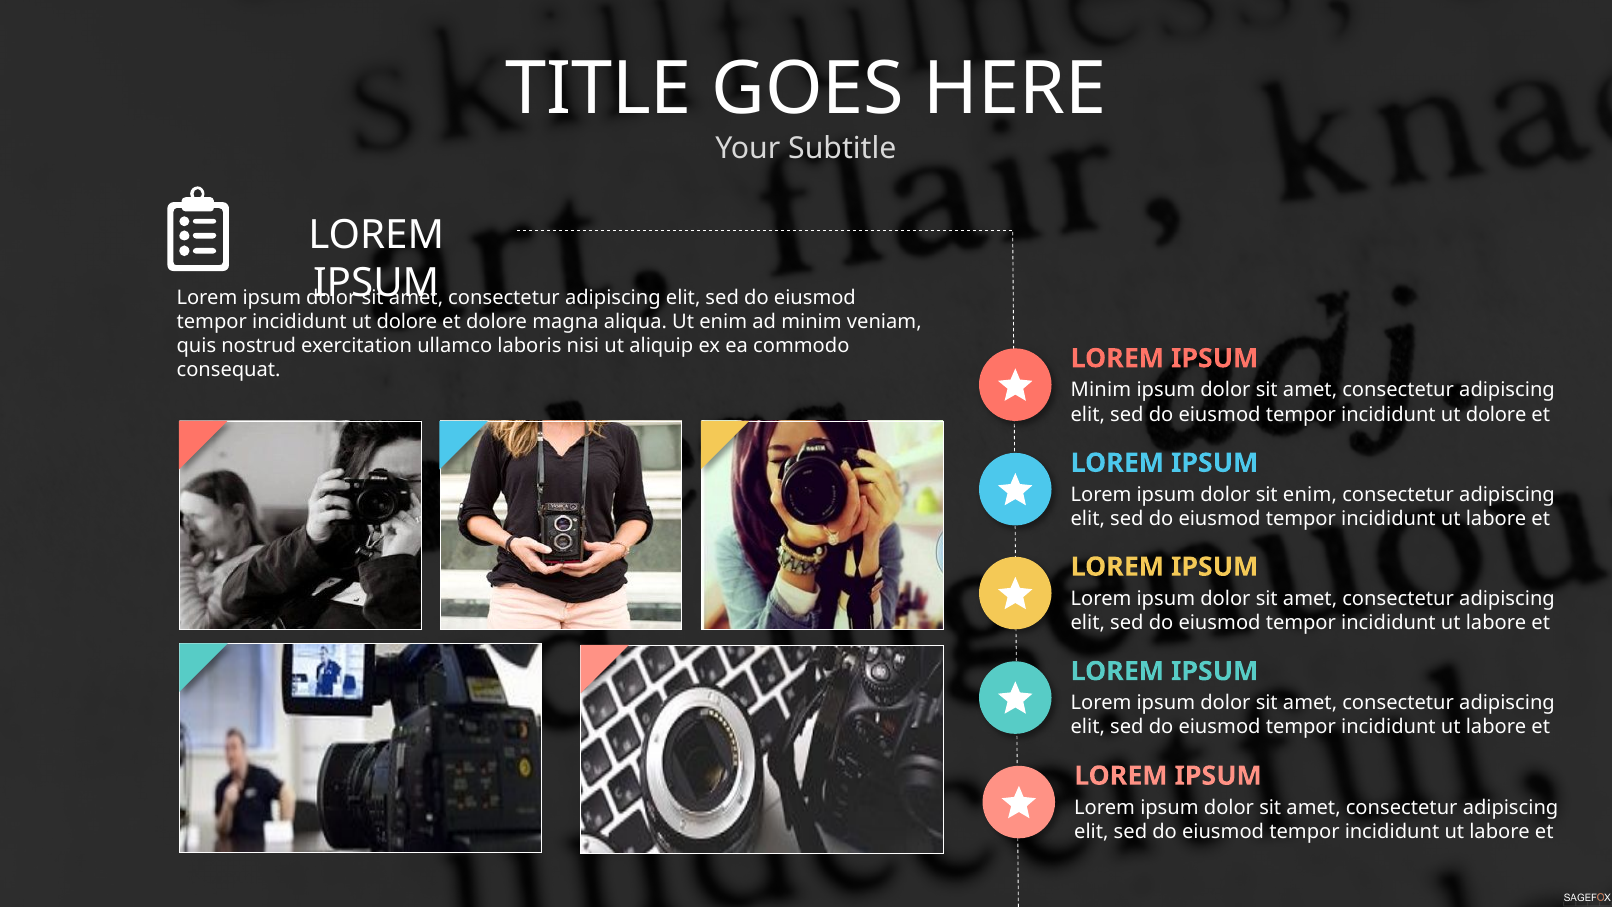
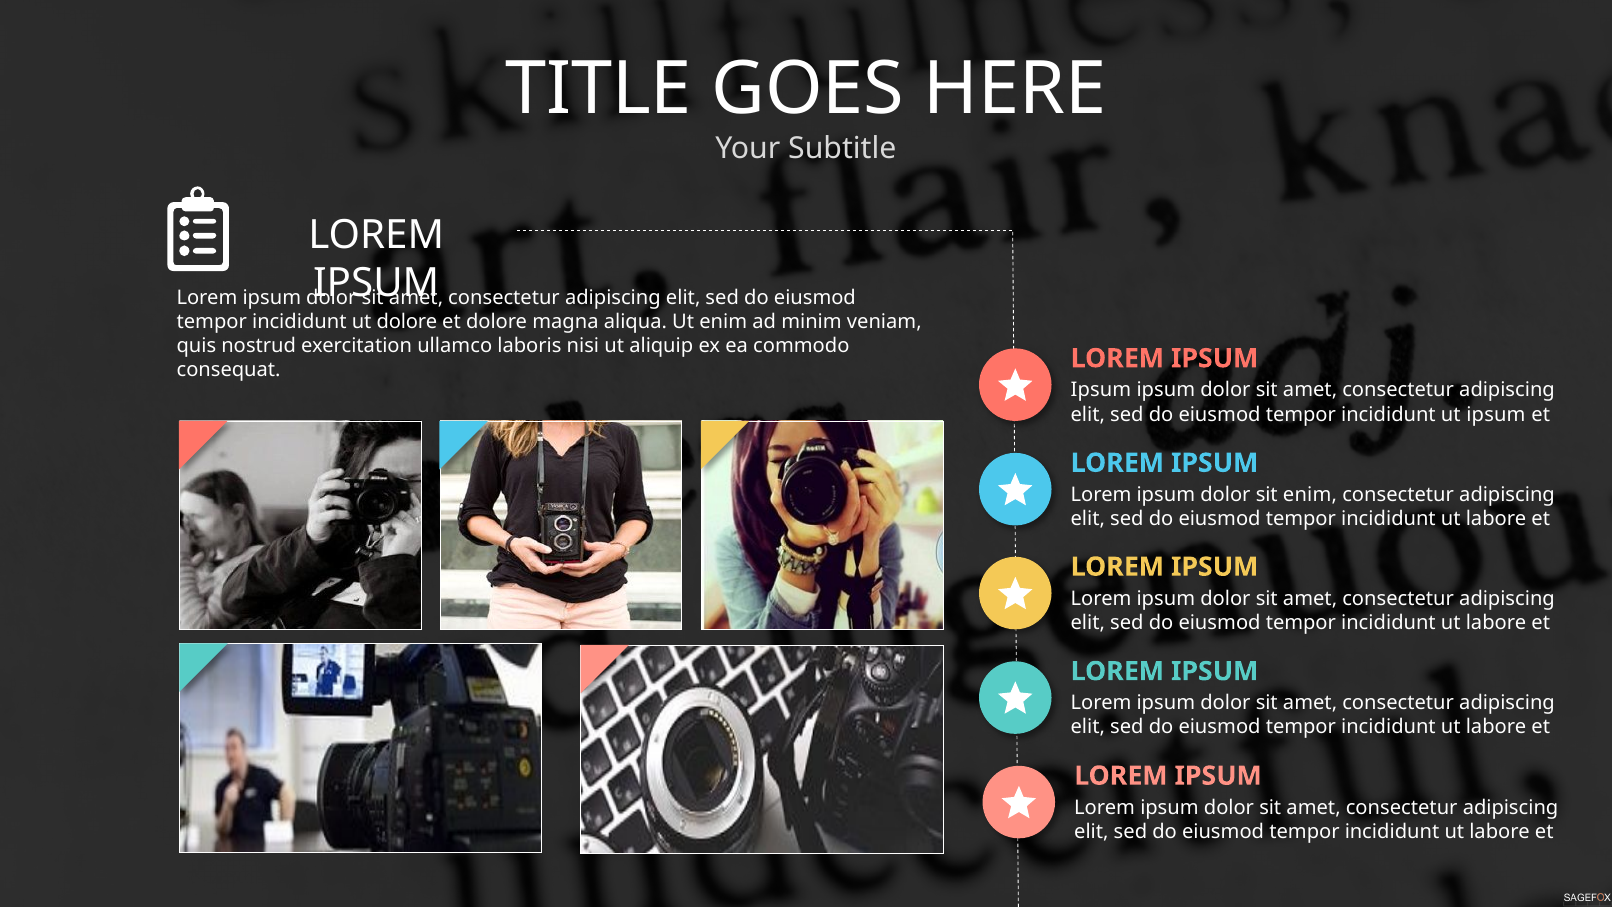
Minim: Minim -> Ipsum (1101, 390)
dolore: dolore -> ipsum (1496, 414)
